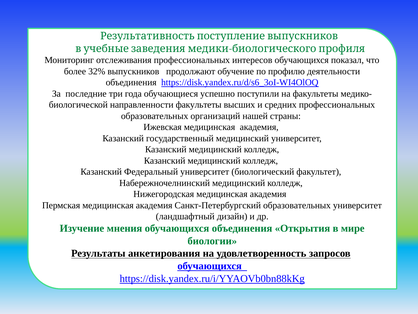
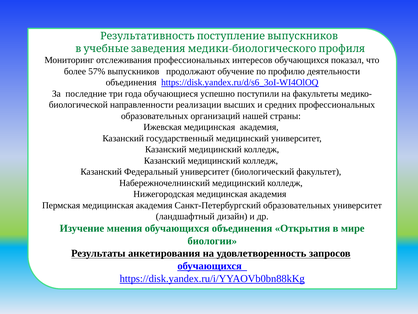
32%: 32% -> 57% (97, 71)
направленности факультеты: факультеты -> реализации (199, 105)
